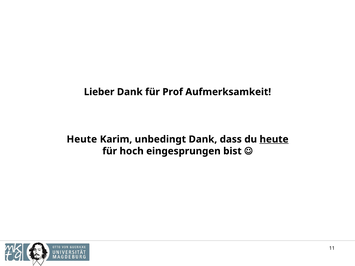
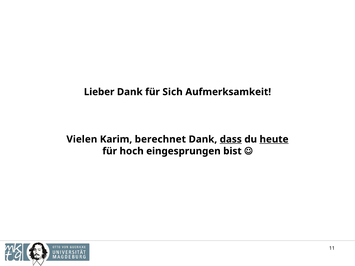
Prof: Prof -> Sich (173, 92)
Heute: Heute -> Vielen (82, 139)
unbedingt: unbedingt -> berechnet (160, 139)
dass underline: none -> present (231, 139)
